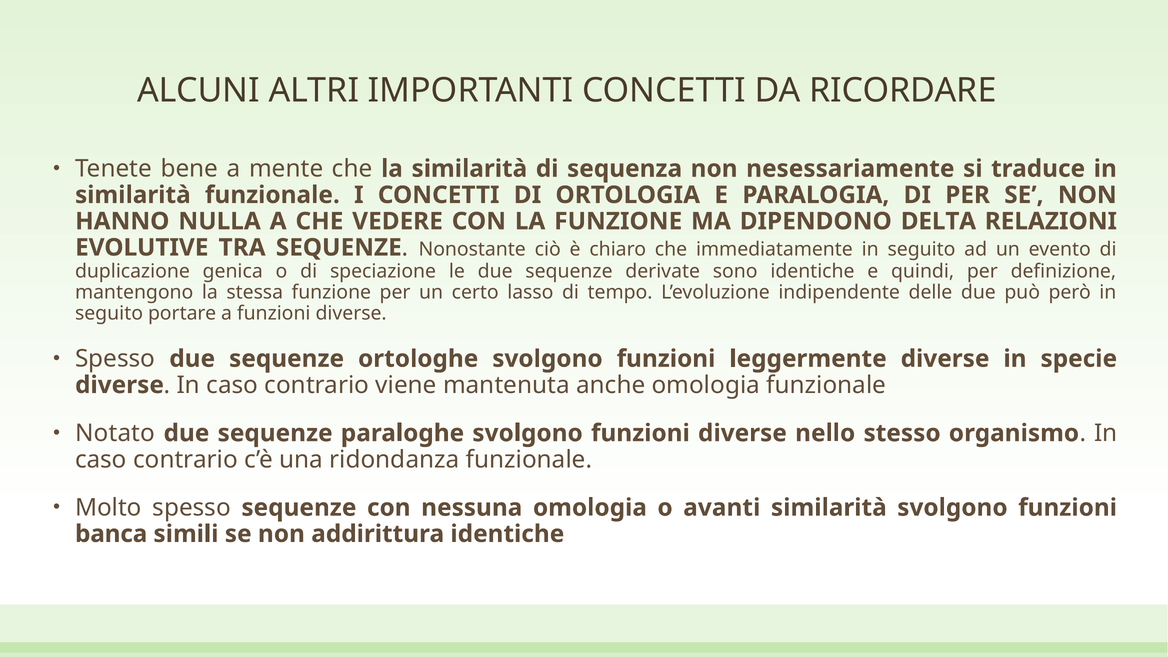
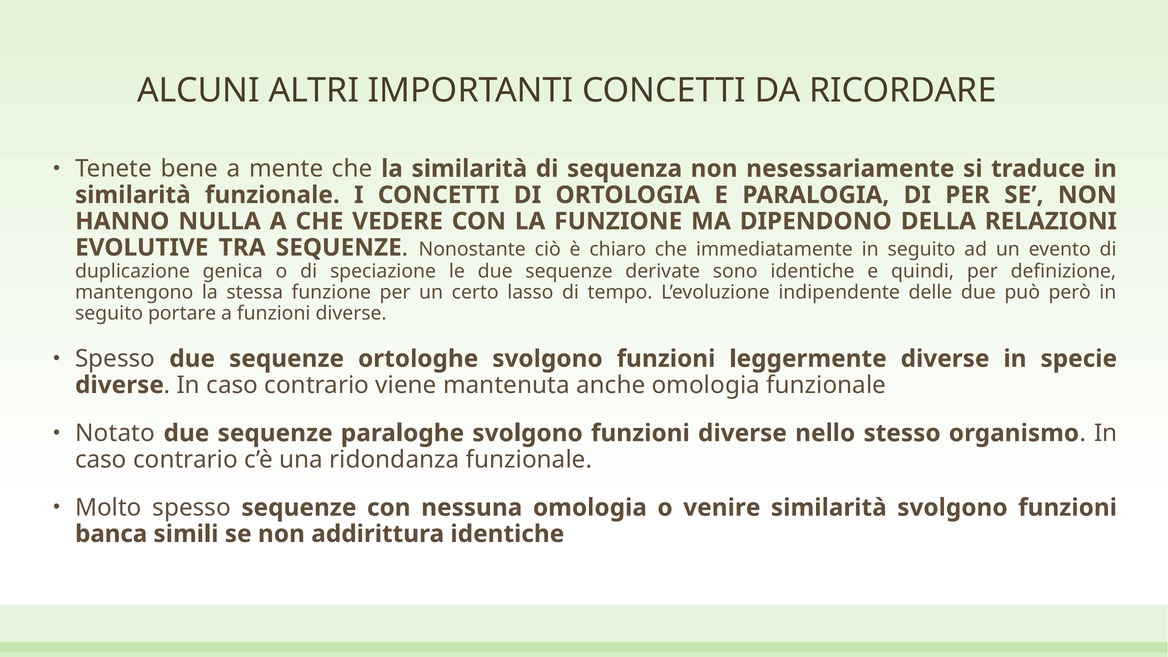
DELTA: DELTA -> DELLA (938, 221)
avanti: avanti -> venire (722, 508)
